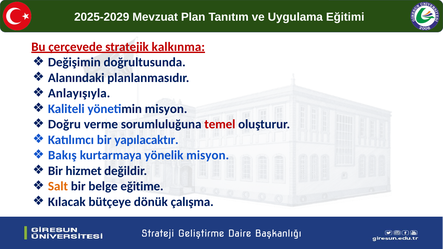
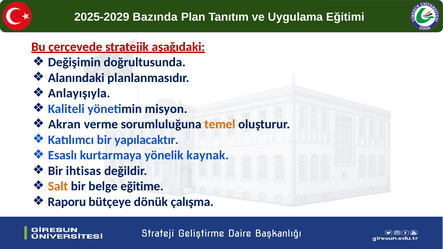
Mevzuat: Mevzuat -> Bazında (155, 17)
kalkınma: kalkınma -> aşağıdaki (178, 47)
Doğru: Doğru -> Akran (64, 124)
temel colour: red -> orange (220, 124)
Bakış: Bakış -> Esaslı (62, 155)
yönelik misyon: misyon -> kaynak (208, 155)
hizmet: hizmet -> ihtisas (83, 171)
Kılacak: Kılacak -> Raporu (67, 202)
